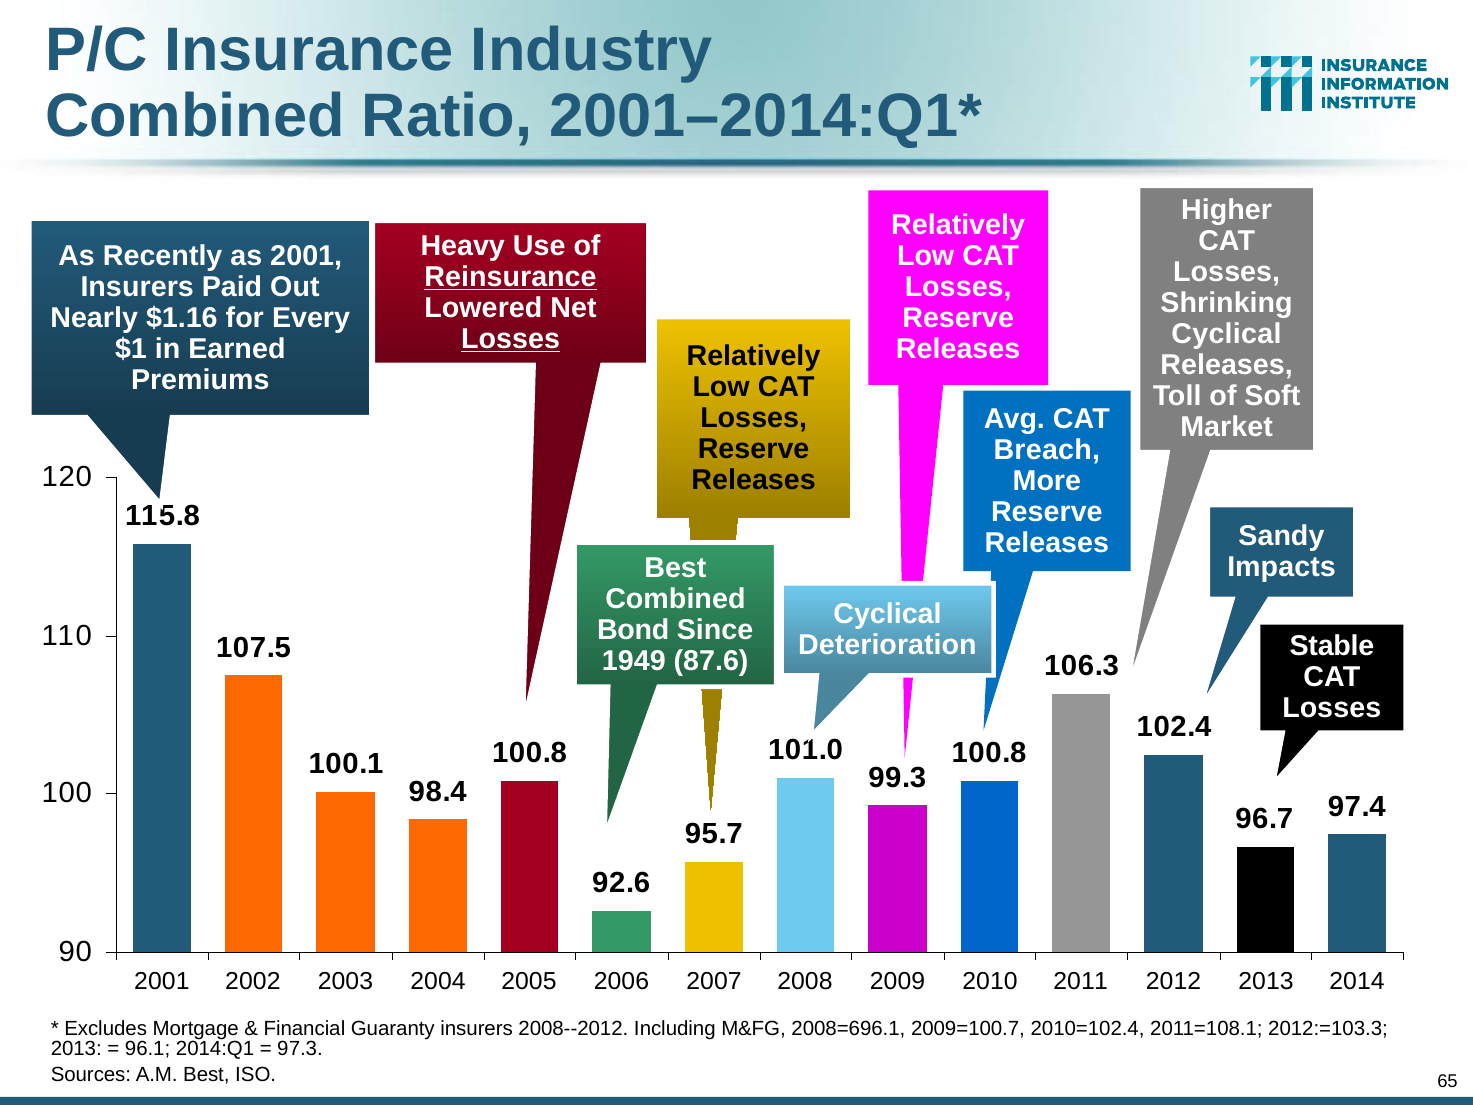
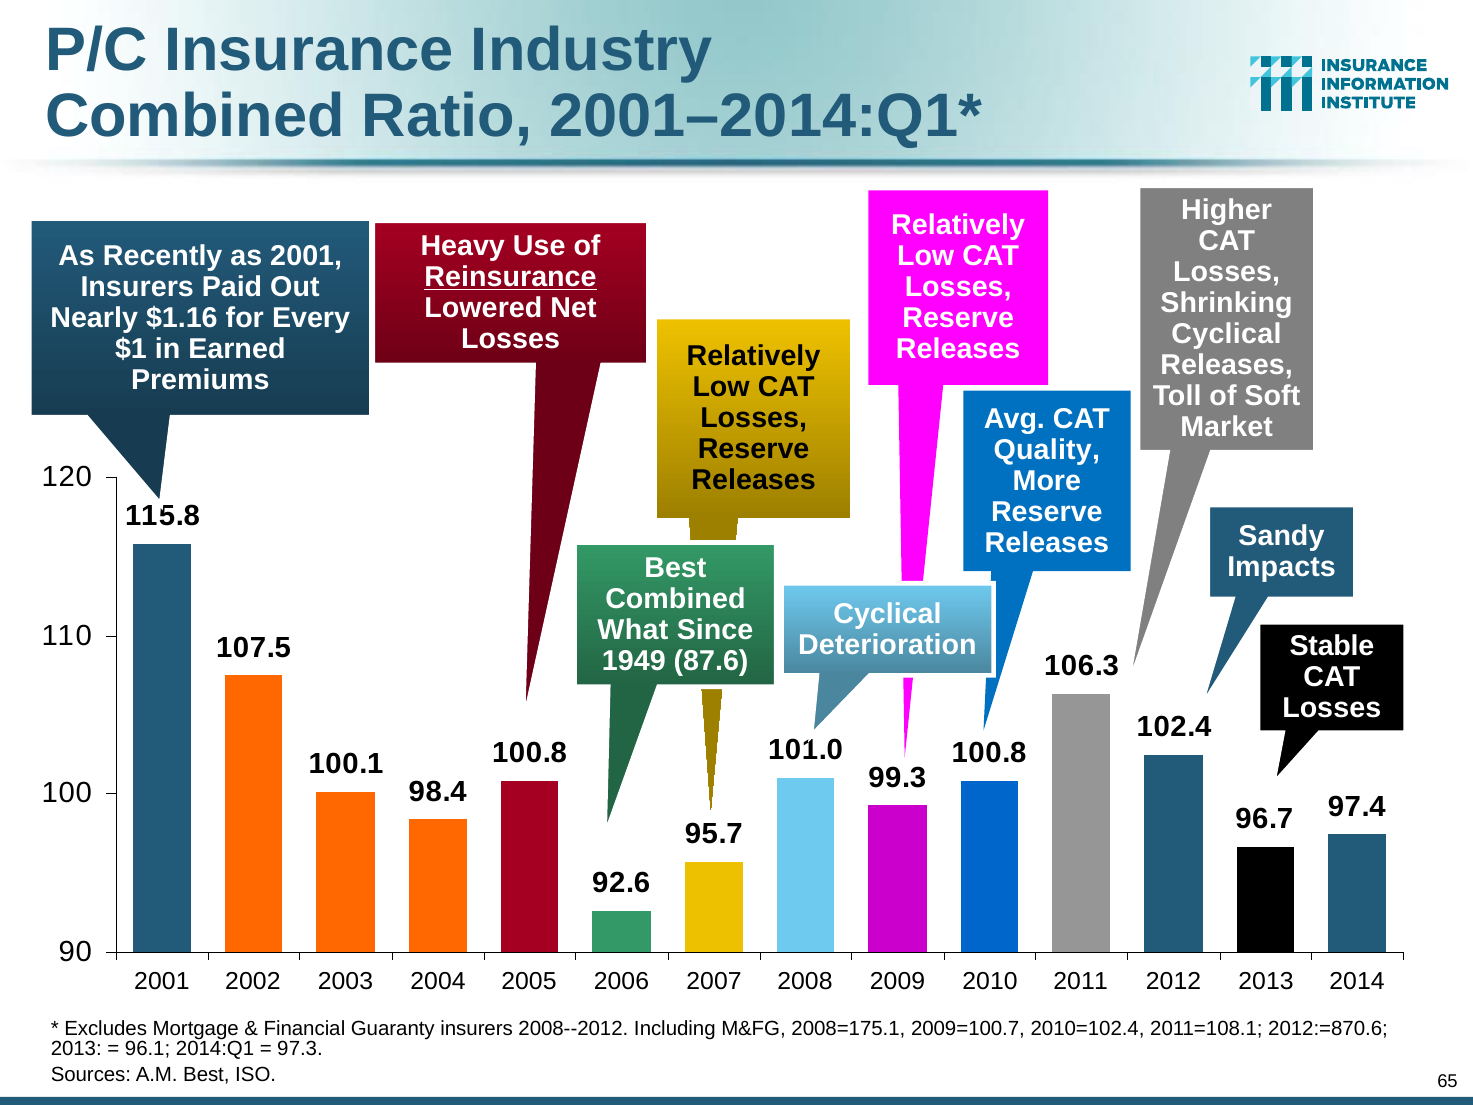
Losses underline: present -> none (511, 339)
Breach: Breach -> Quality (1047, 450)
Bond: Bond -> What (633, 630)
2008=696.1: 2008=696.1 -> 2008=175.1 (848, 1028)
2012:=103.3: 2012:=103.3 -> 2012:=870.6 (1328, 1028)
